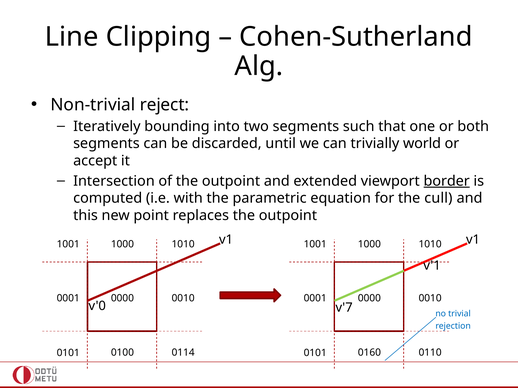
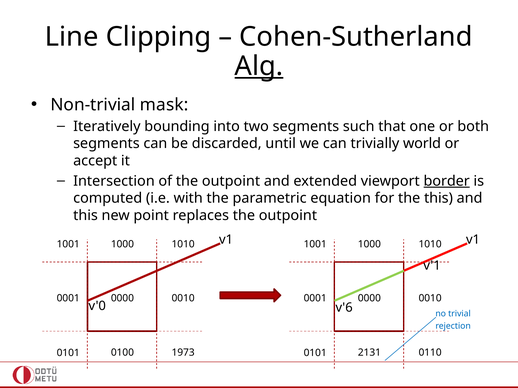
Alg underline: none -> present (259, 66)
reject: reject -> mask (164, 105)
the cull: cull -> this (438, 198)
v'7: v'7 -> v'6 (344, 308)
0114: 0114 -> 1973 (183, 353)
0160: 0160 -> 2131 (369, 353)
